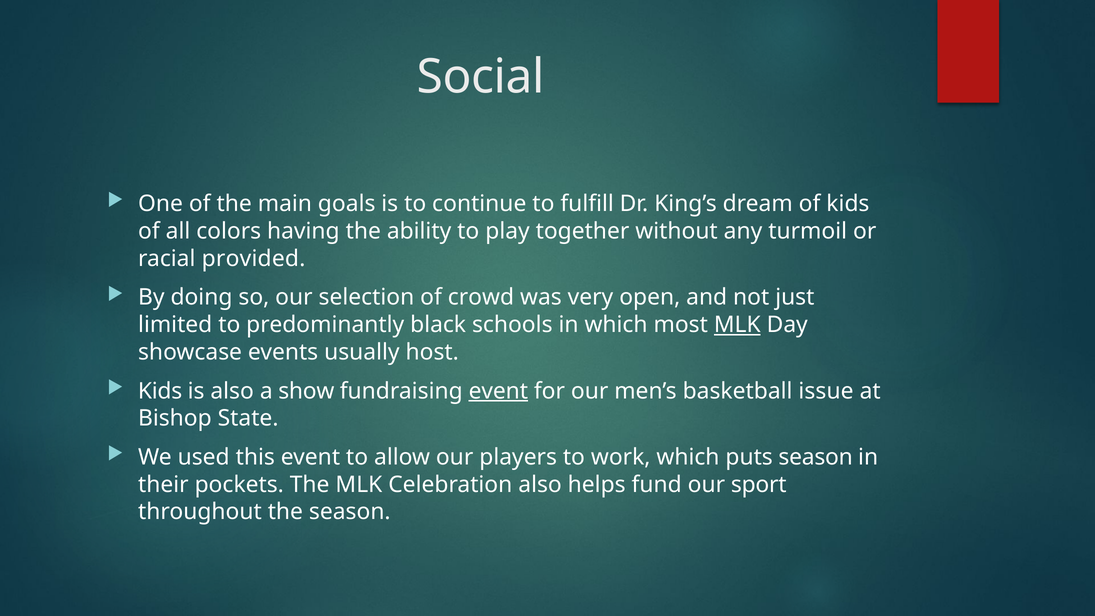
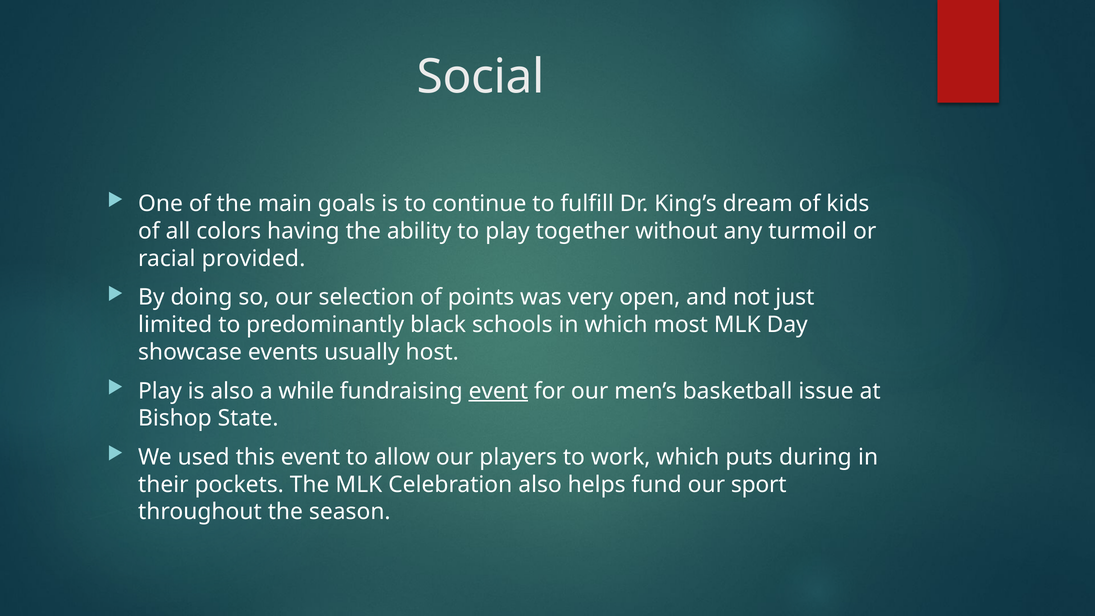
crowd: crowd -> points (481, 297)
MLK underline: present -> none (737, 325)
Kids: Kids -> Play (160, 391)
show: show -> while (306, 391)
puts season: season -> during (815, 457)
